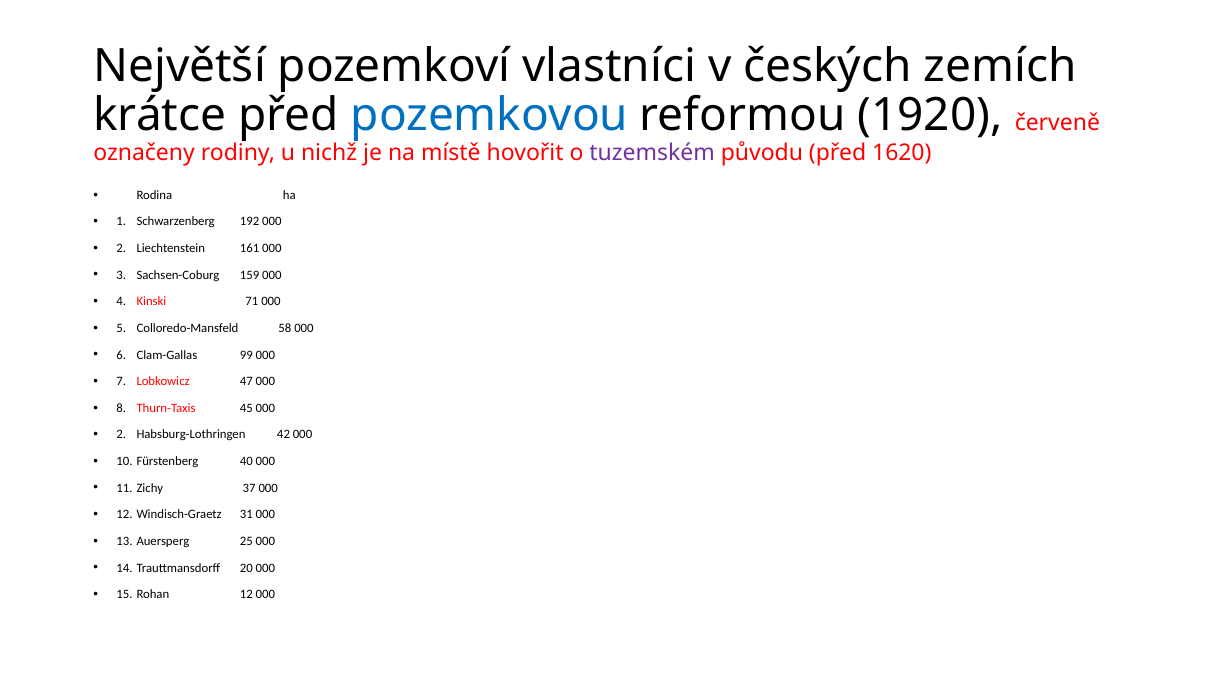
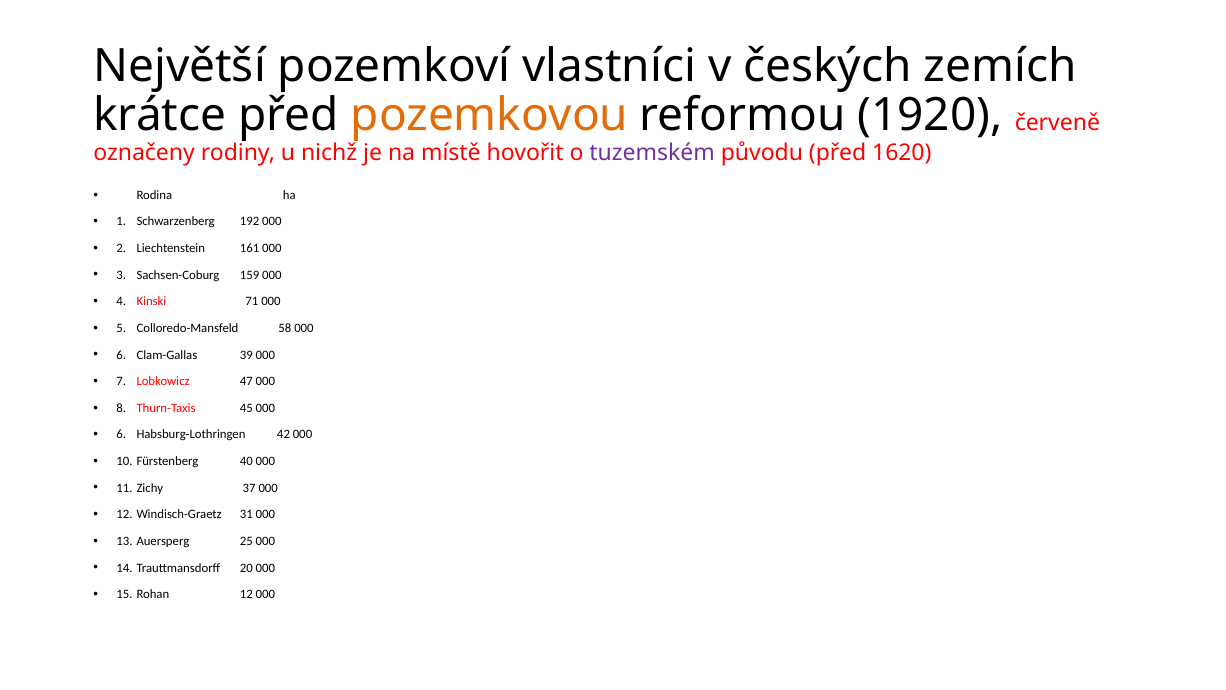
pozemkovou colour: blue -> orange (489, 115)
99: 99 -> 39 (246, 355)
2: 2 -> 6 (121, 434)
